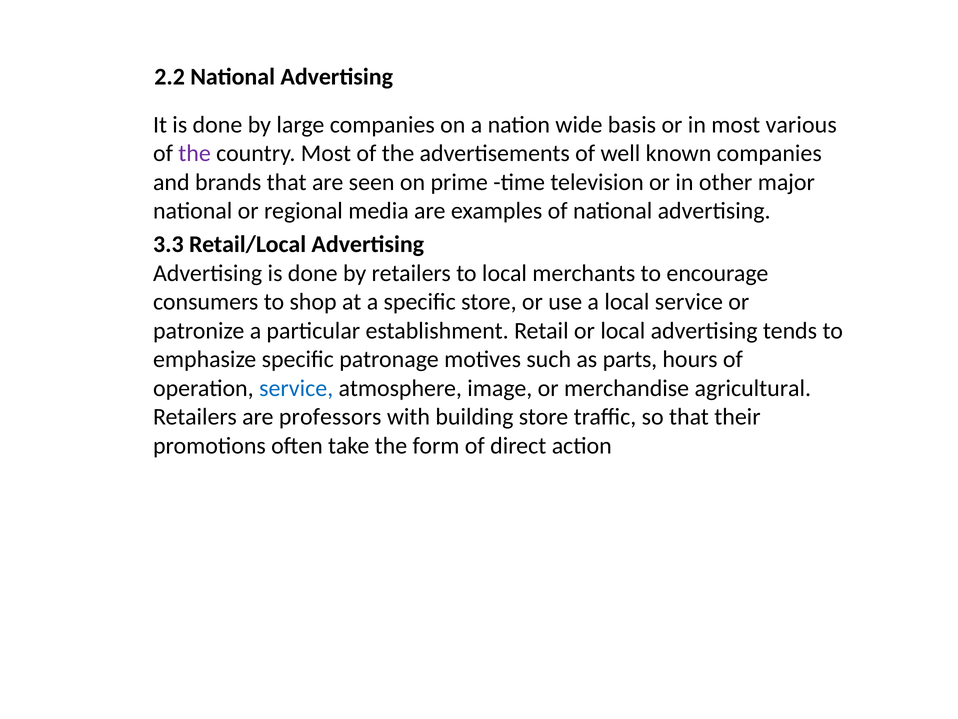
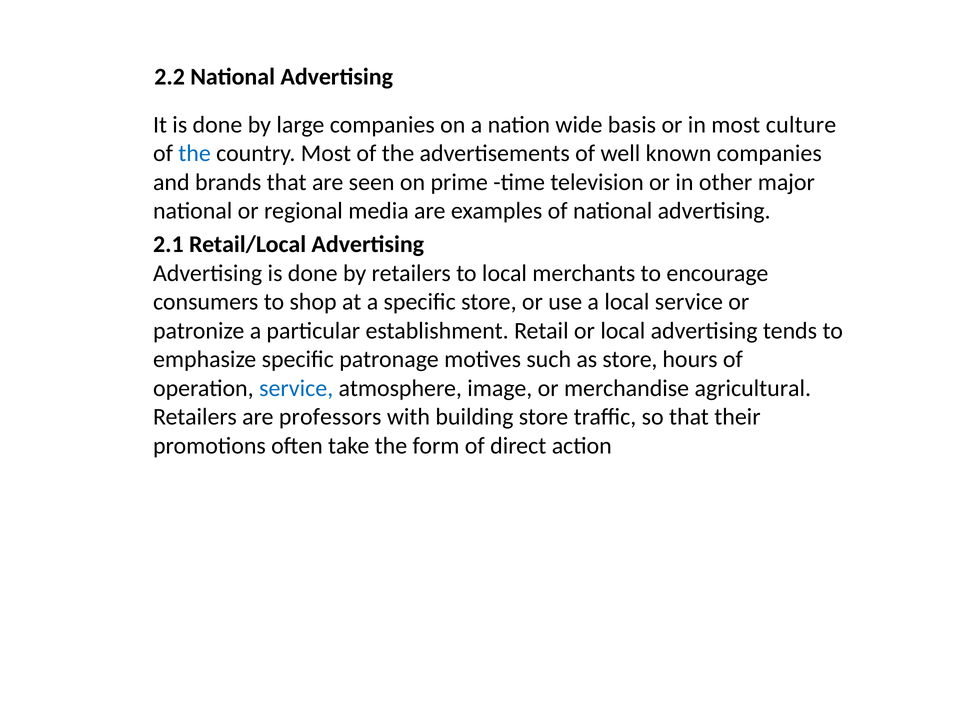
various: various -> culture (801, 125)
the colour: purple -> blue (195, 153)
3.3: 3.3 -> 2.1 (168, 244)
as parts: parts -> store (630, 359)
